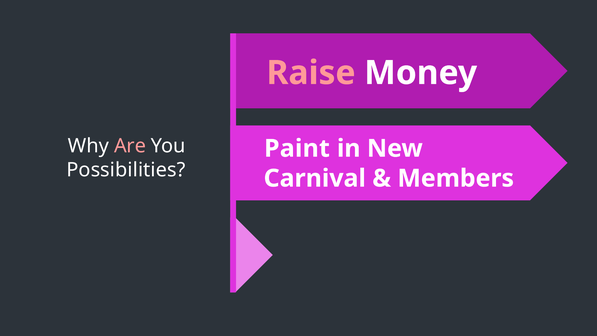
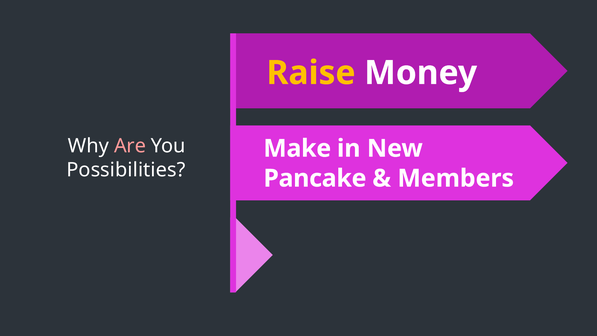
Raise colour: pink -> yellow (311, 73)
Paint: Paint -> Make (297, 148)
Carnival: Carnival -> Pancake (315, 178)
